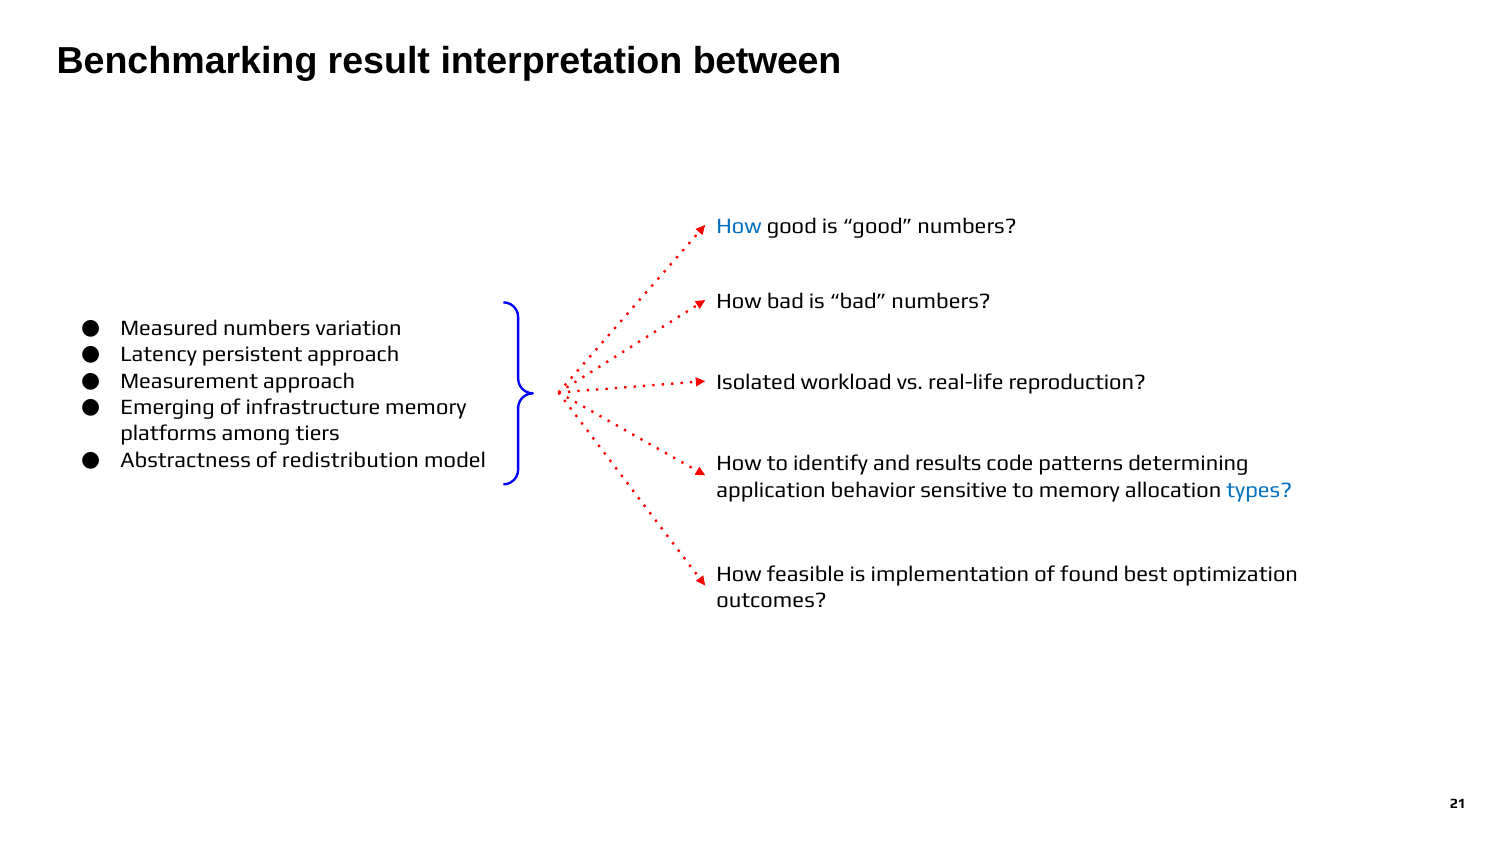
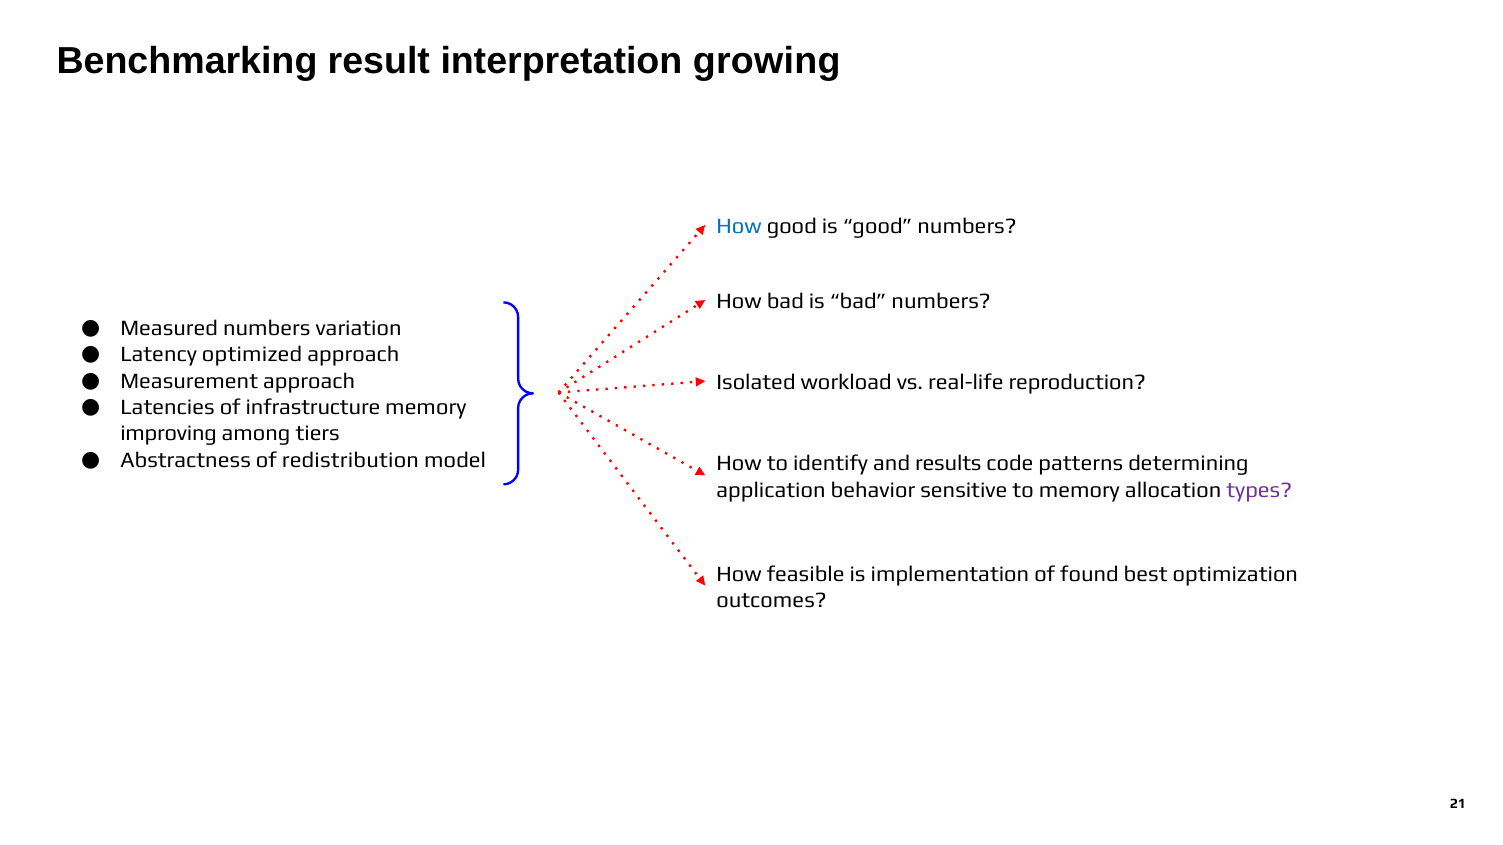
between: between -> growing (767, 61)
persistent: persistent -> optimized (252, 355)
Emerging: Emerging -> Latencies (168, 407)
platforms: platforms -> improving (169, 434)
types colour: blue -> purple (1259, 490)
